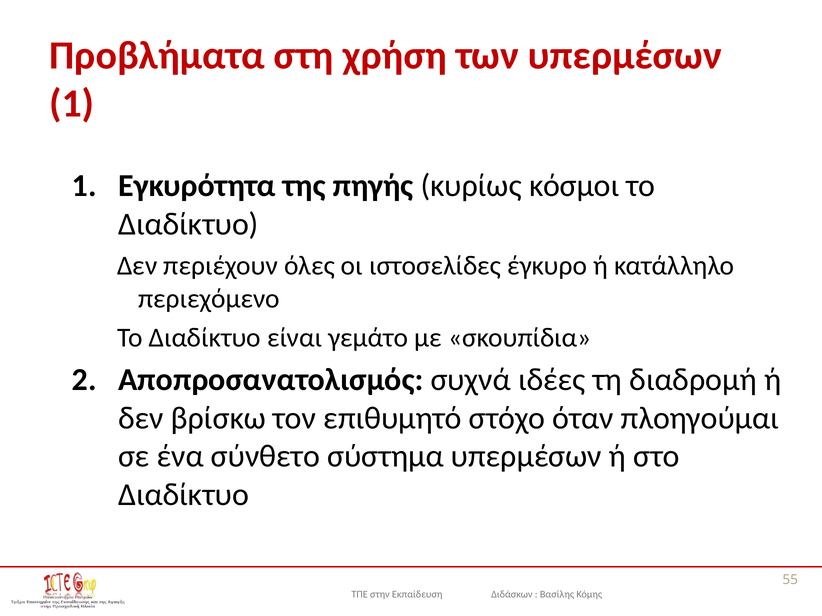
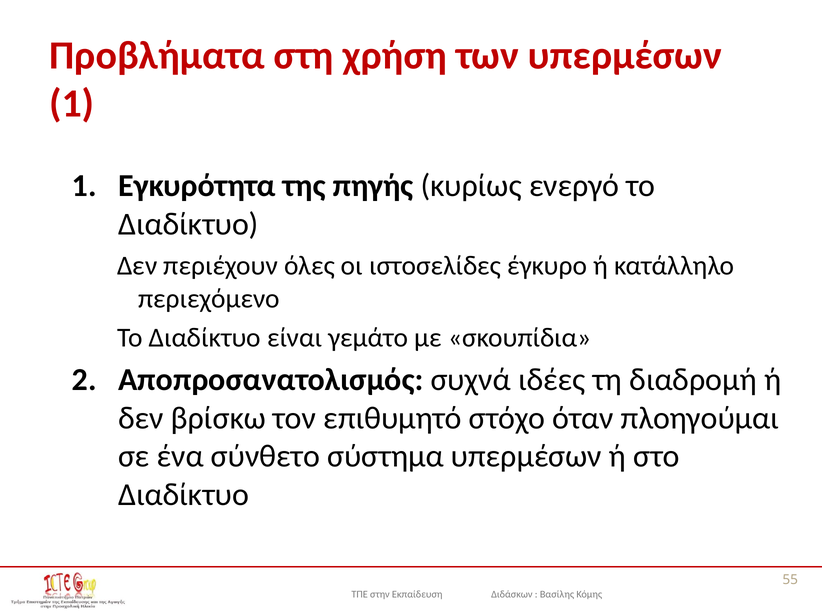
κόσμoι: κόσμoι -> ενεργό (574, 186)
